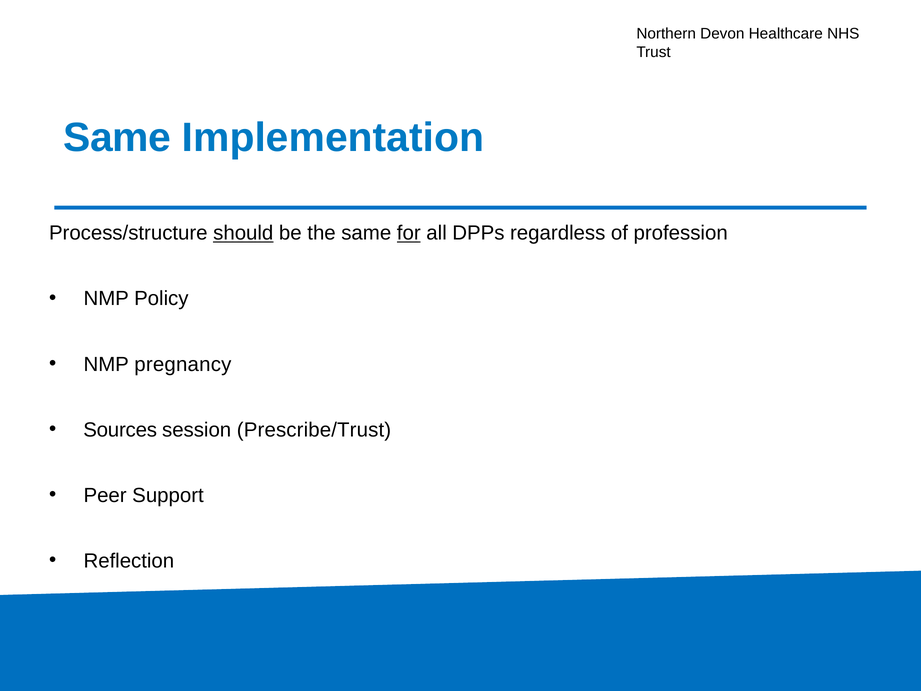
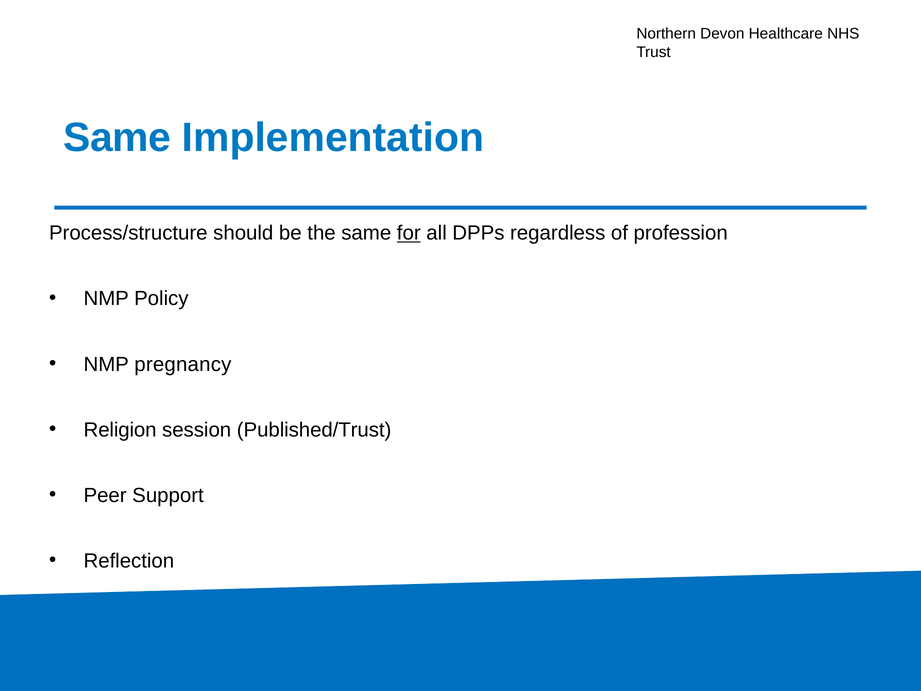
should underline: present -> none (243, 233)
Sources: Sources -> Religion (120, 430)
Prescribe/Trust: Prescribe/Trust -> Published/Trust (314, 430)
